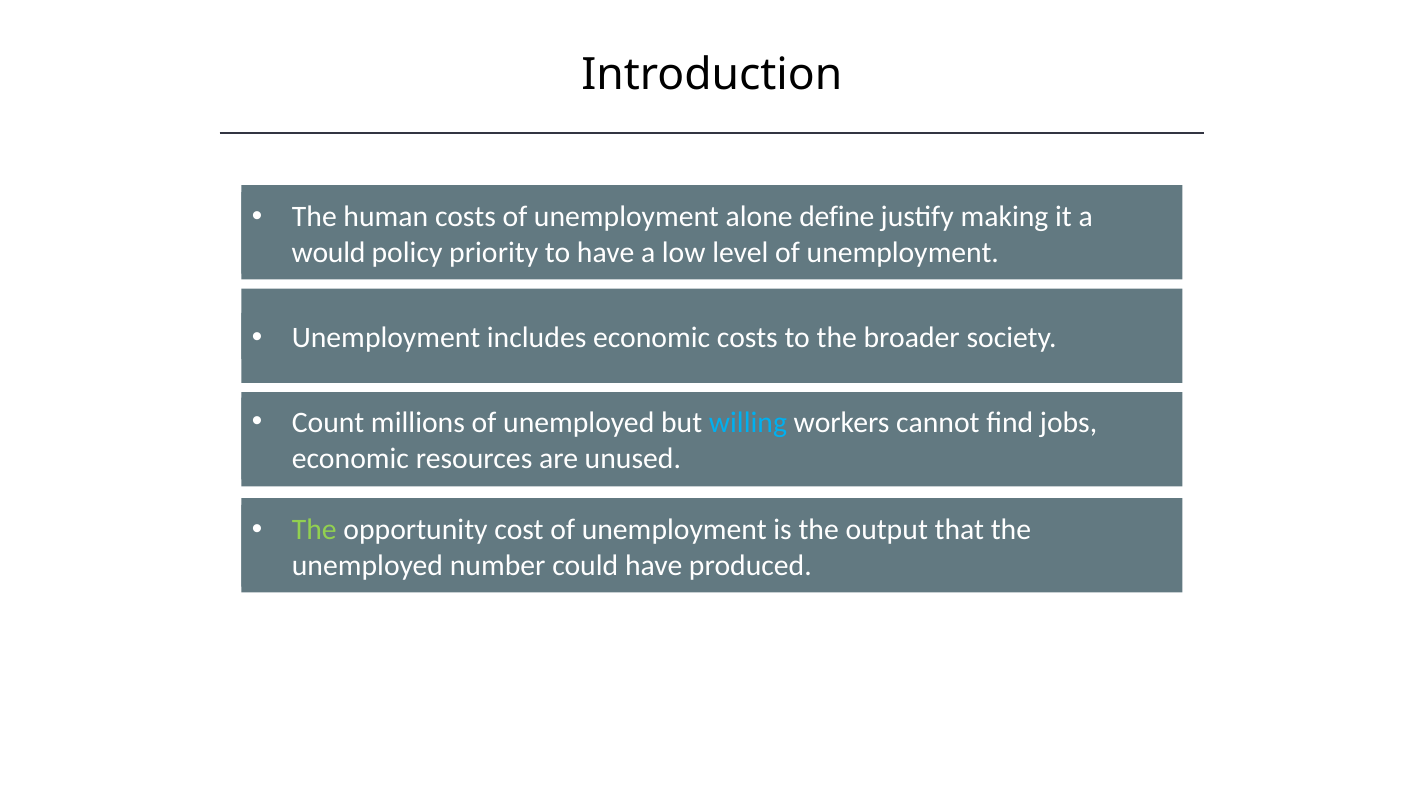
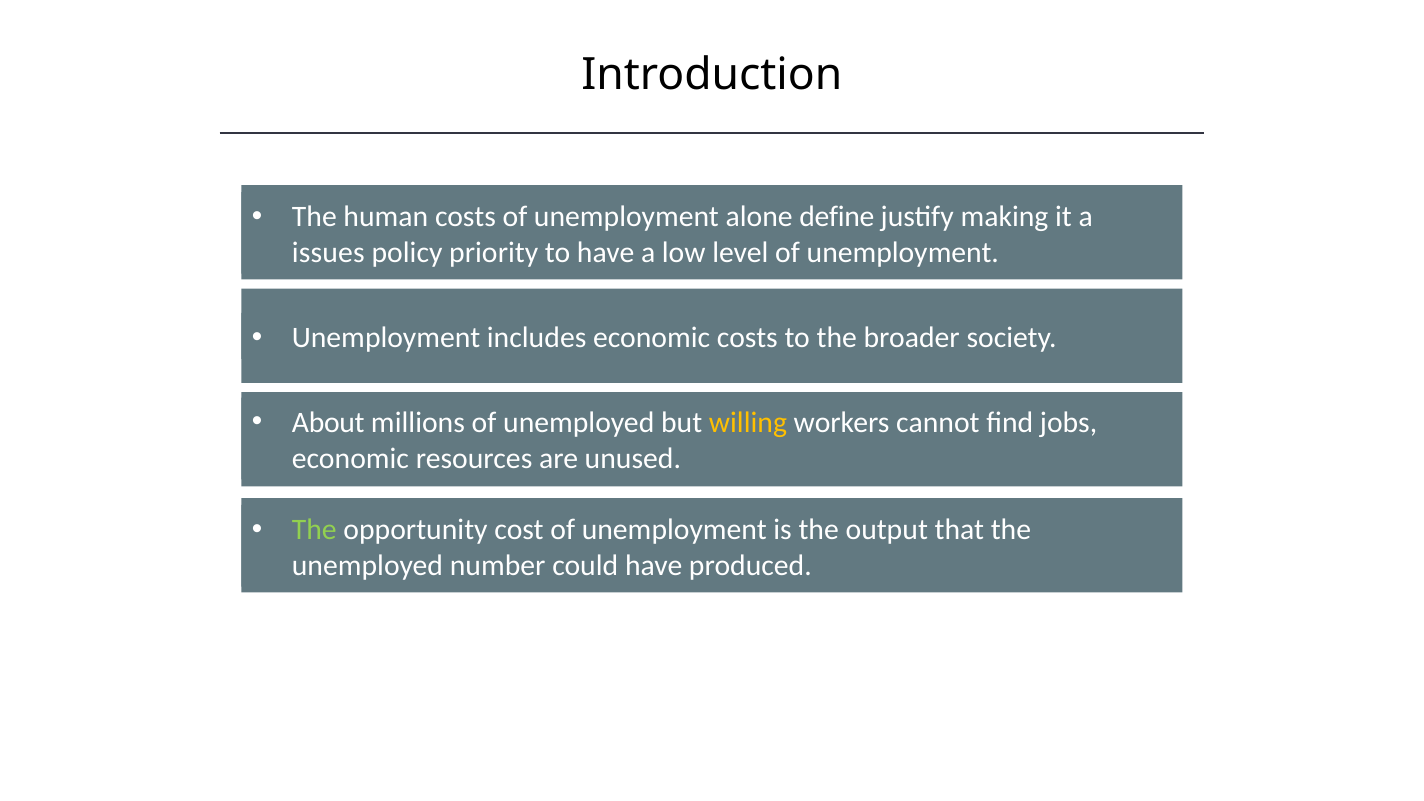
would: would -> issues (328, 253)
Count: Count -> About (328, 423)
willing colour: light blue -> yellow (748, 423)
